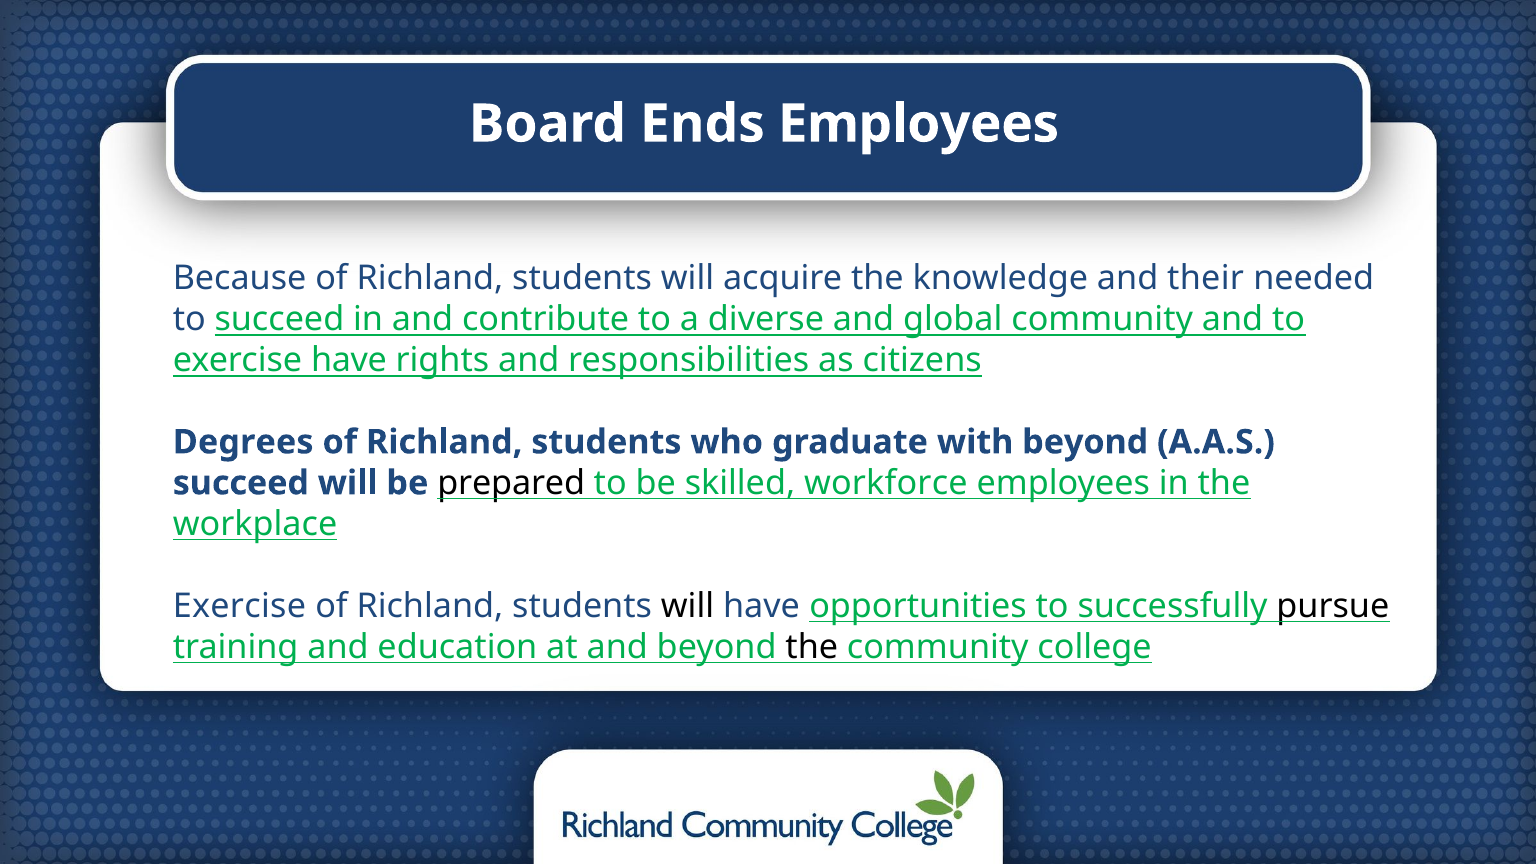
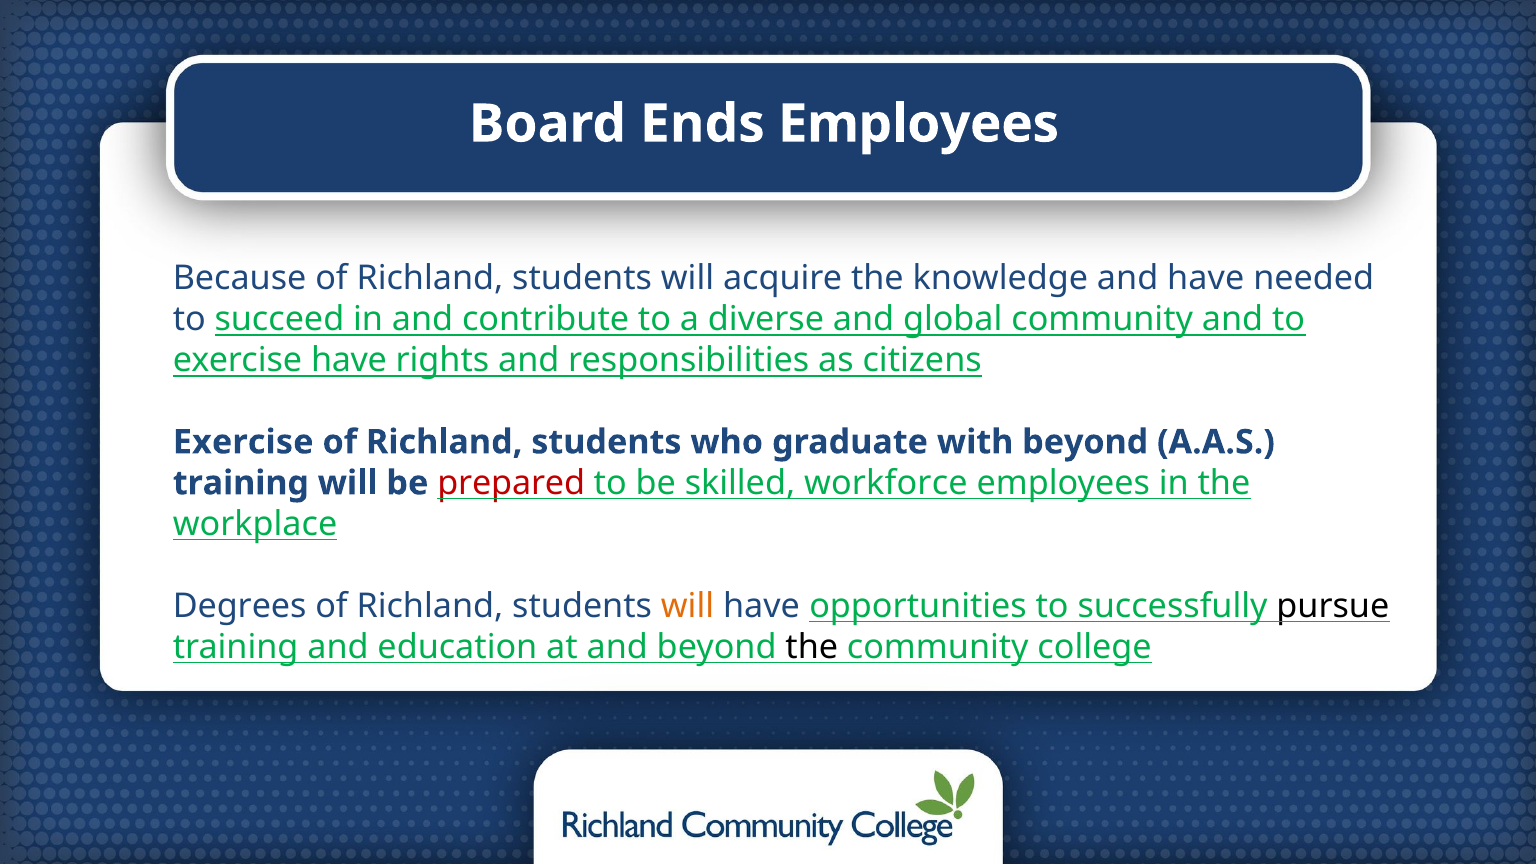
and their: their -> have (1206, 278)
Degrees: Degrees -> Exercise (243, 442)
succeed: succeed -> training (241, 483)
prepared colour: black -> red (511, 483)
Exercise: Exercise -> Degrees (240, 606)
will colour: black -> orange (688, 606)
